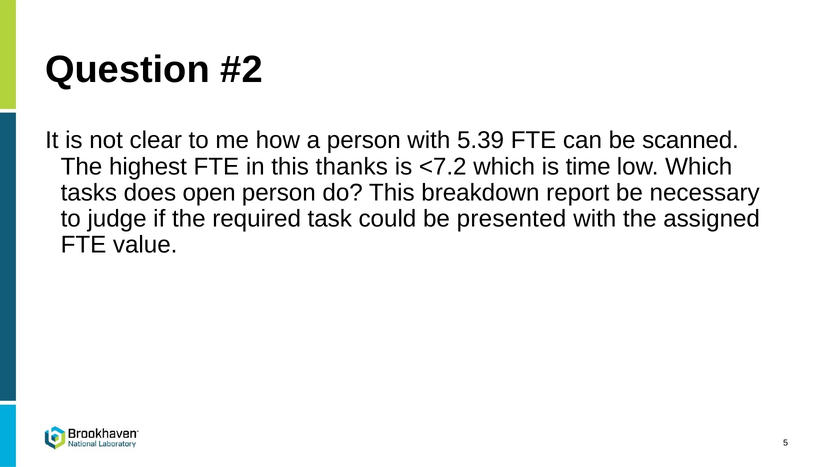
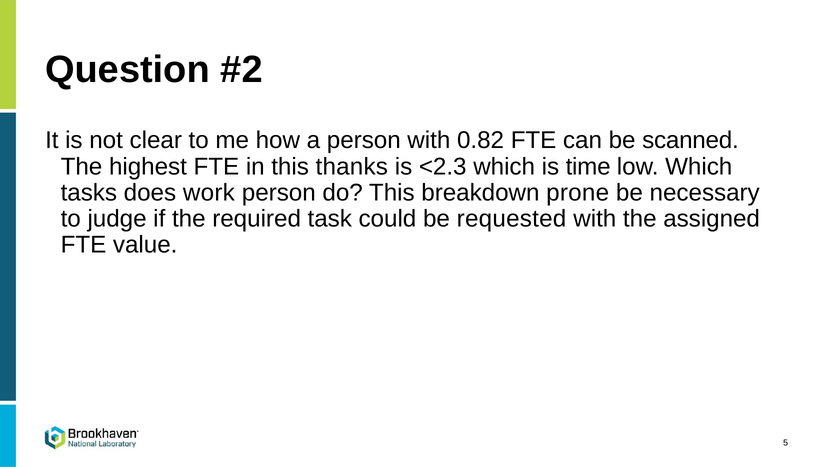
5.39: 5.39 -> 0.82 (481, 140)
<7.2: <7.2 -> <2.3 (443, 166)
open: open -> work (209, 193)
report: report -> prone (578, 193)
presented: presented -> requested (512, 219)
